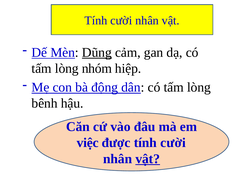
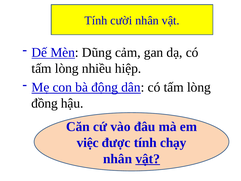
Dũng underline: present -> none (97, 52)
nhóm: nhóm -> nhiều (97, 68)
bênh: bênh -> đồng (45, 103)
được tính cười: cười -> chạy (173, 143)
